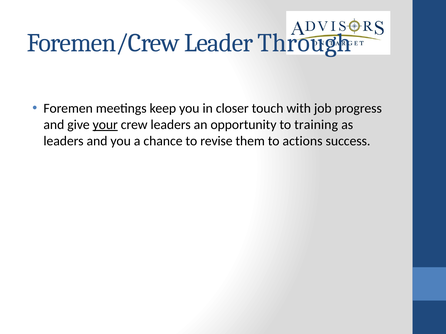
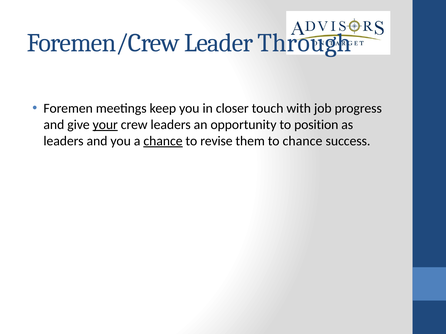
training: training -> position (316, 125)
chance underline: none -> present (163, 141)
to actions: actions -> chance (302, 141)
